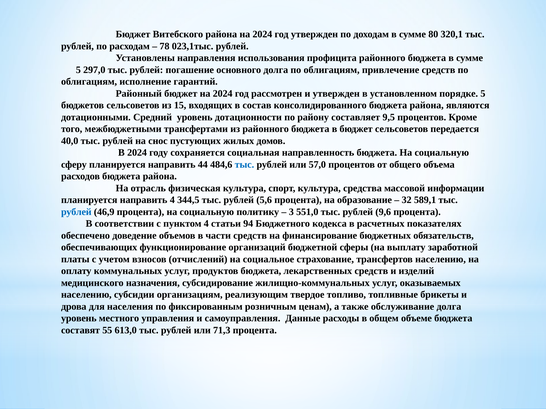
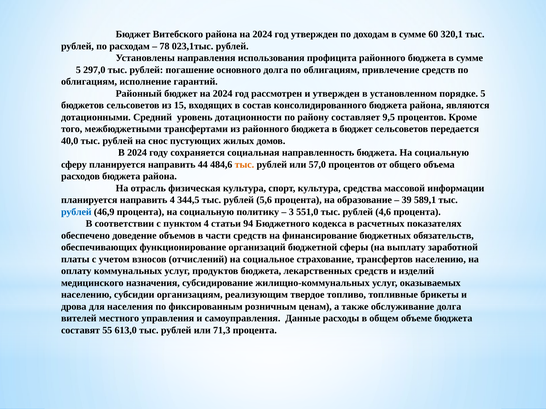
80: 80 -> 60 (433, 34)
тыс colour: blue -> orange (244, 165)
32: 32 -> 39 (407, 200)
9,6: 9,6 -> 4,6 (383, 212)
уровень: уровень -> вителей (79, 319)
